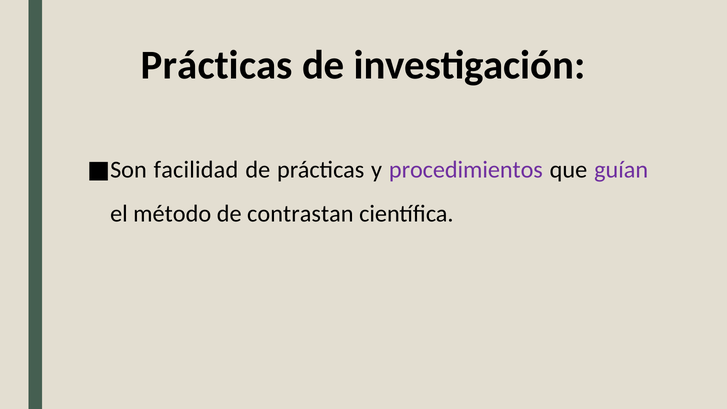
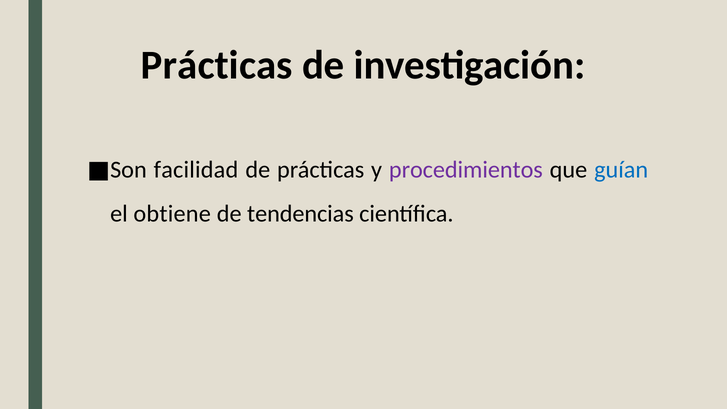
guían colour: purple -> blue (621, 170)
método: método -> obtiene (172, 214)
contrastan: contrastan -> tendencias (300, 214)
